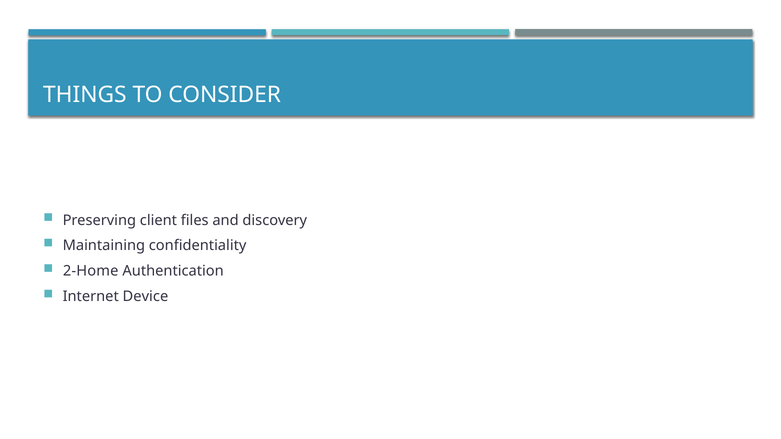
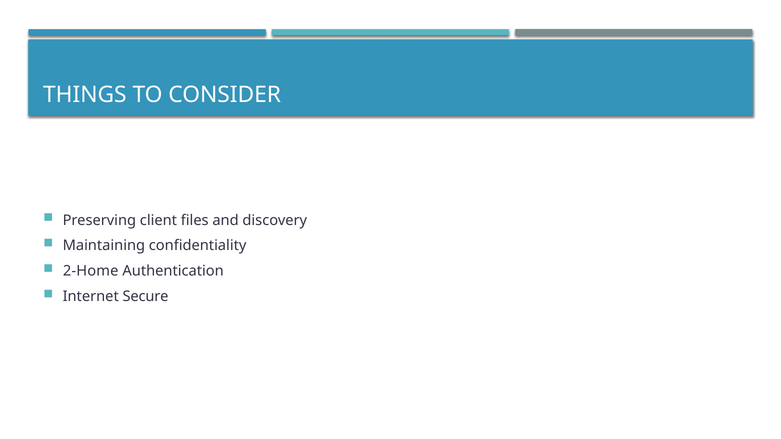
Device: Device -> Secure (146, 297)
